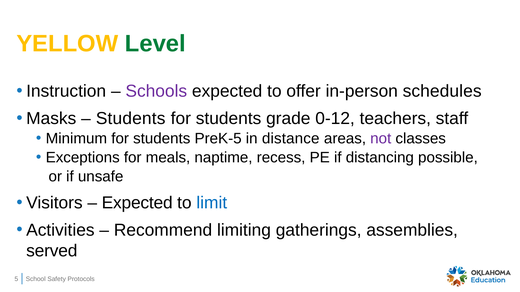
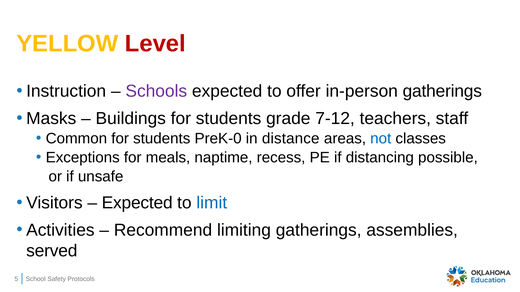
Level colour: green -> red (155, 44)
in-person schedules: schedules -> gatherings (442, 91)
Students: Students -> Buildings (131, 119)
0-12: 0-12 -> 7-12 (335, 119)
Minimum: Minimum -> Common (76, 139)
PreK-5: PreK-5 -> PreK-0 (218, 139)
not colour: purple -> blue (381, 139)
